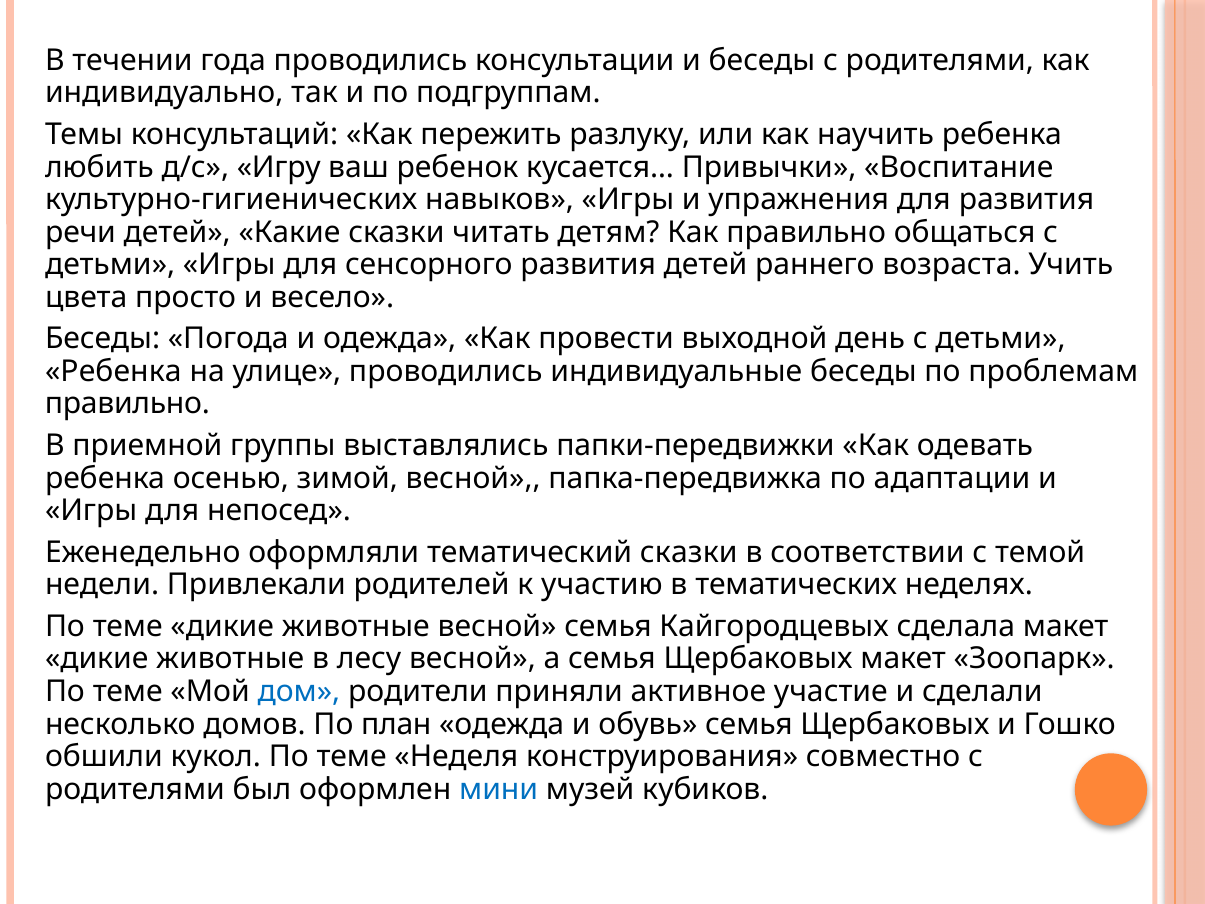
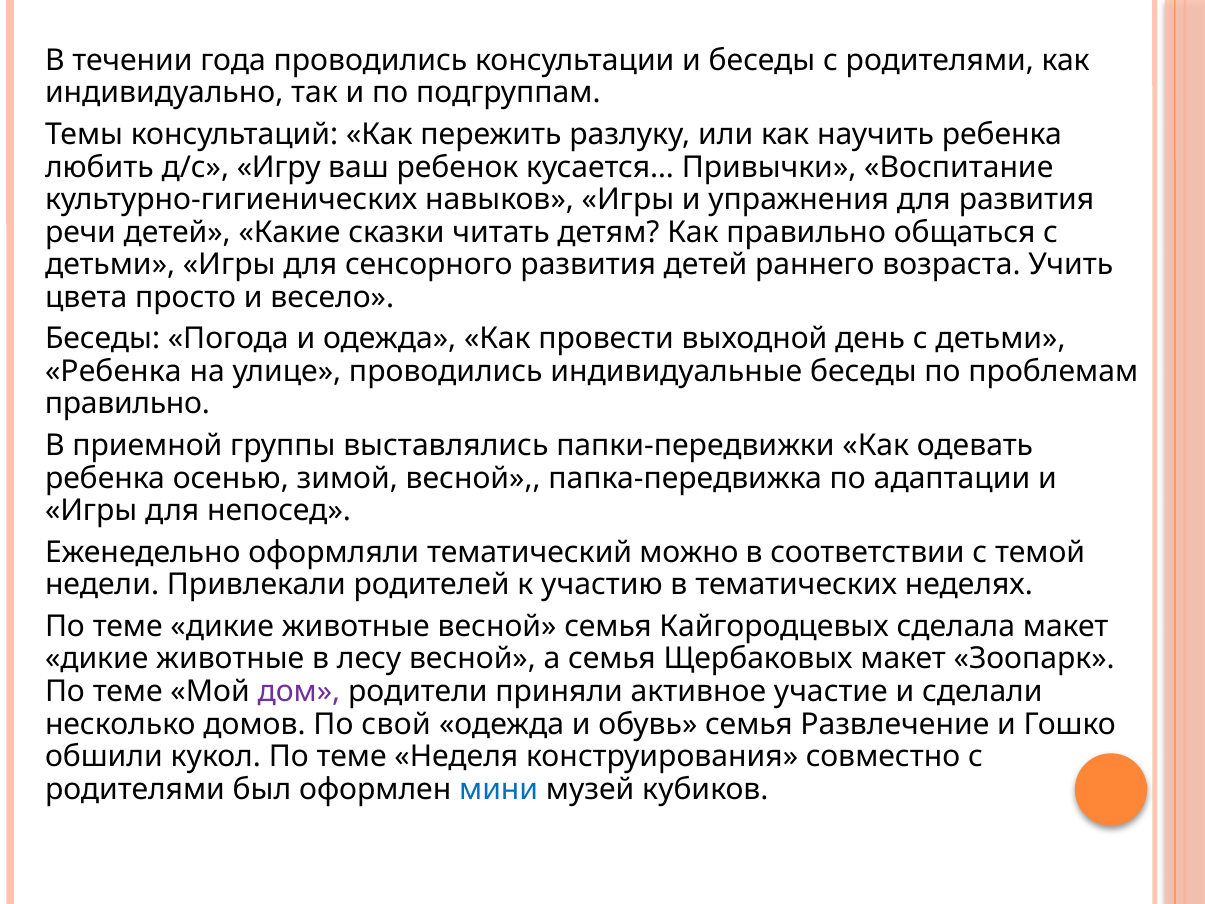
тематический сказки: сказки -> можно (689, 552)
дом colour: blue -> purple (299, 691)
план: план -> свой (396, 724)
обувь семья Щербаковых: Щербаковых -> Развлечение (895, 724)
